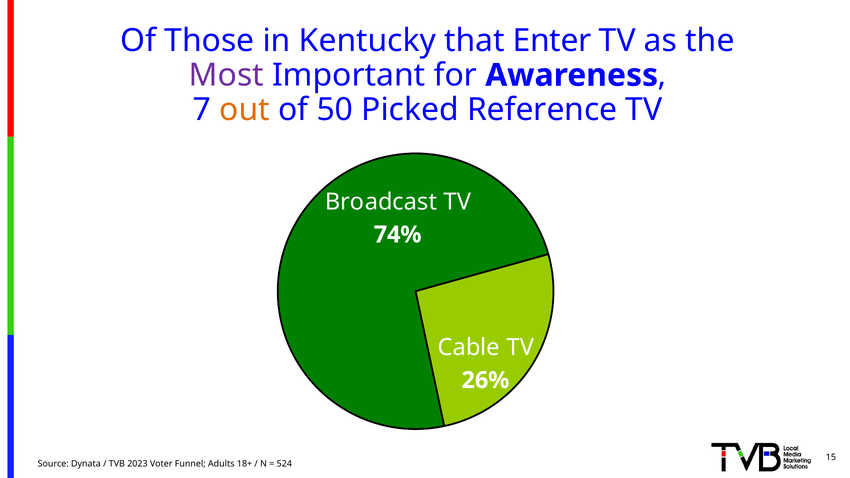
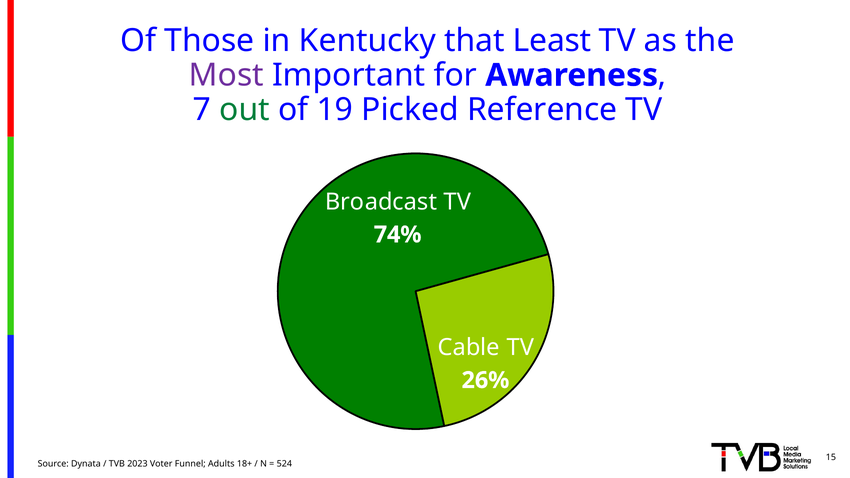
Enter: Enter -> Least (552, 41)
out colour: orange -> green (245, 110)
50: 50 -> 19 (335, 110)
